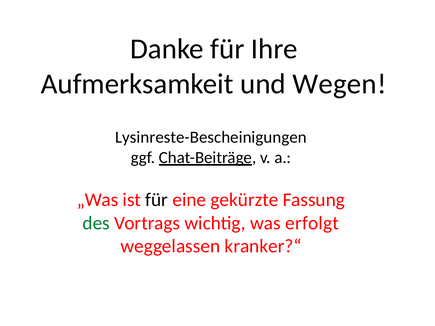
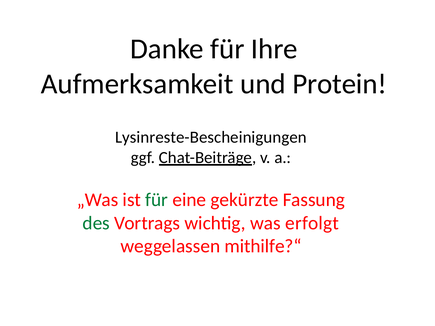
Wegen: Wegen -> Protein (340, 84)
für colour: black -> green (157, 200)
kranker?“: kranker?“ -> mithilfe?“ (263, 246)
